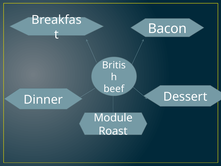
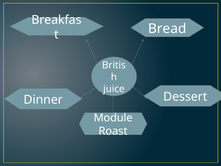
Bacon: Bacon -> Bread (167, 29)
beef: beef -> juice (114, 89)
